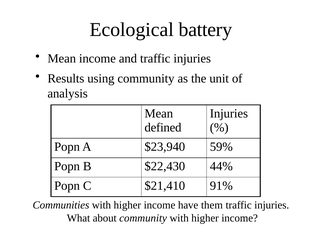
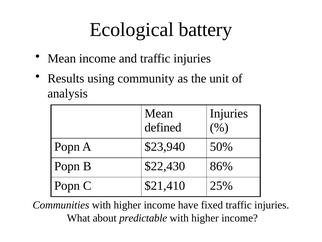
59%: 59% -> 50% (221, 147)
44%: 44% -> 86% (221, 166)
91%: 91% -> 25% (221, 185)
them: them -> fixed (212, 205)
about community: community -> predictable (143, 218)
